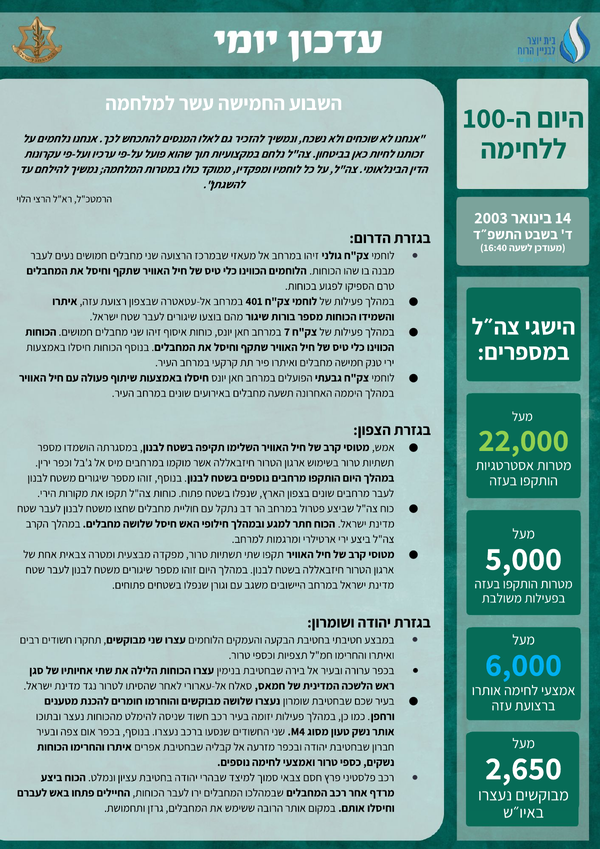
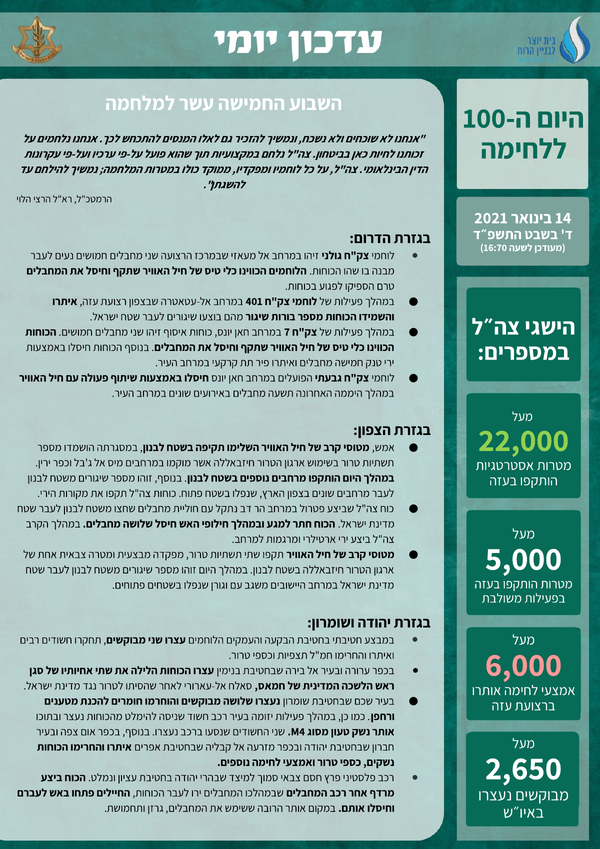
2003: 2003 -> 2021 (491, 218)
16:40: 16:40 -> 16:70 (495, 248)
6,000 colour: light blue -> pink (523, 665)
